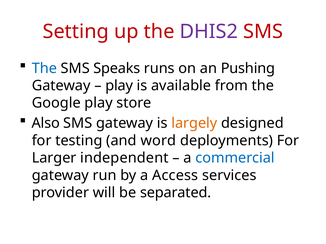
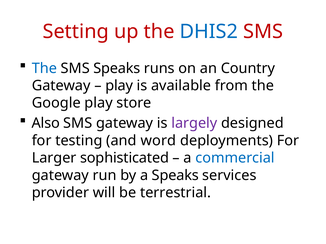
DHIS2 colour: purple -> blue (209, 32)
Pushing: Pushing -> Country (248, 68)
largely colour: orange -> purple (194, 123)
independent: independent -> sophisticated (125, 158)
a Access: Access -> Speaks (175, 176)
separated: separated -> terrestrial (176, 193)
